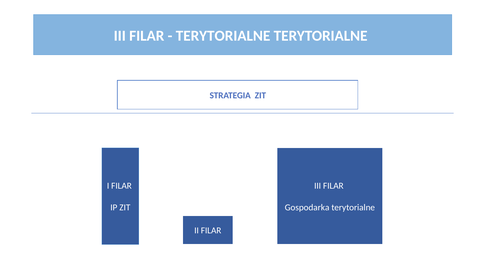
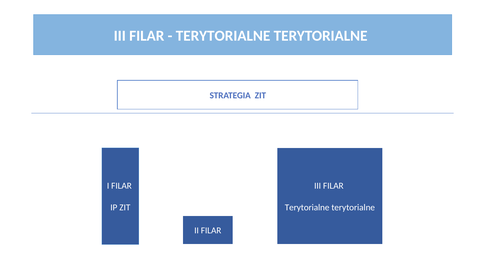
Gospodarka: Gospodarka -> Terytorialne (307, 207)
